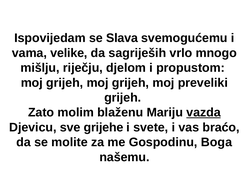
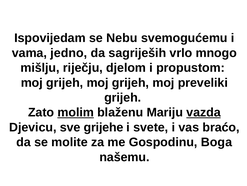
Slava: Slava -> Nebu (122, 38)
velike: velike -> jedno (69, 53)
molim underline: none -> present (76, 112)
